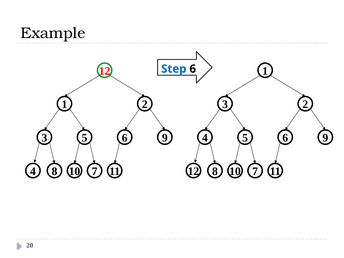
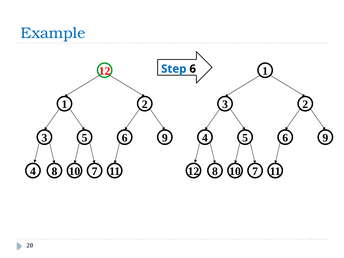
Example colour: black -> blue (53, 33)
